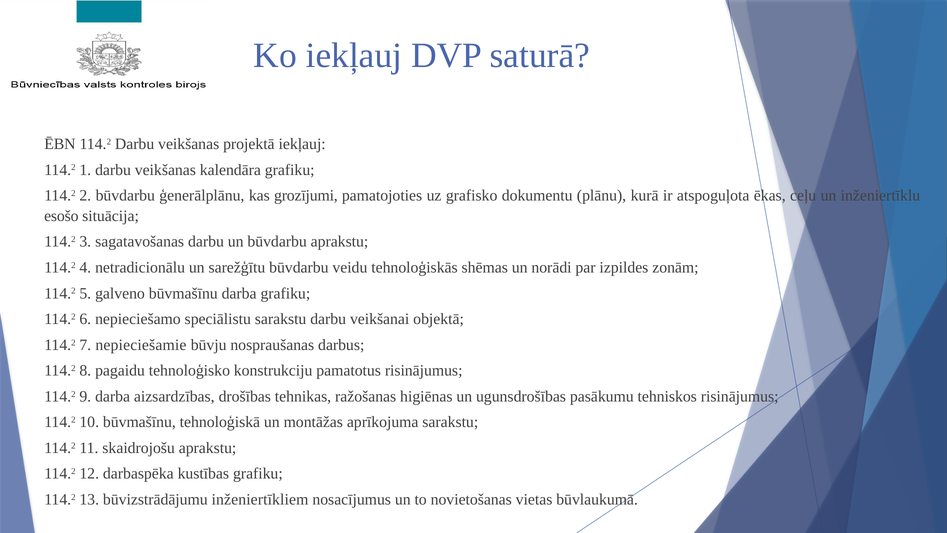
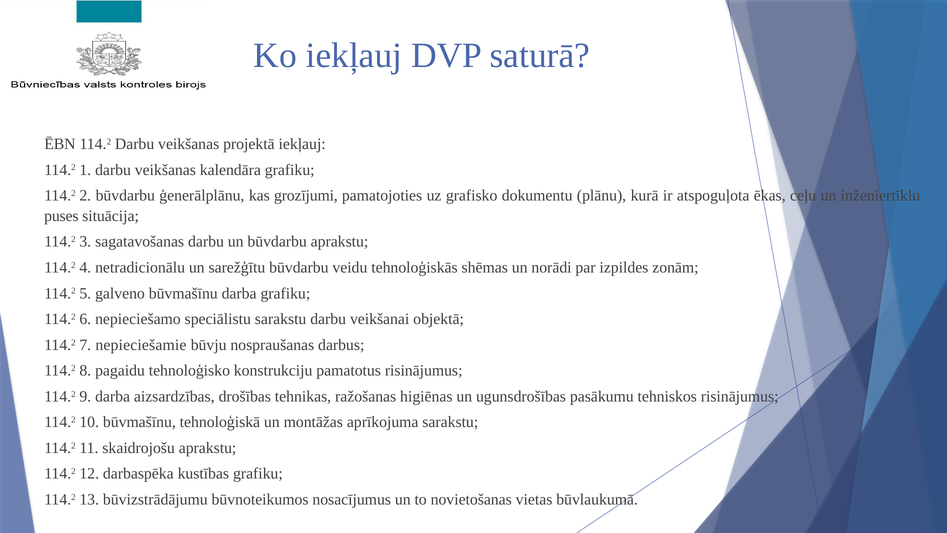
esošo: esošo -> puses (61, 216)
inženiertīkliem: inženiertīkliem -> būvnoteikumos (260, 499)
